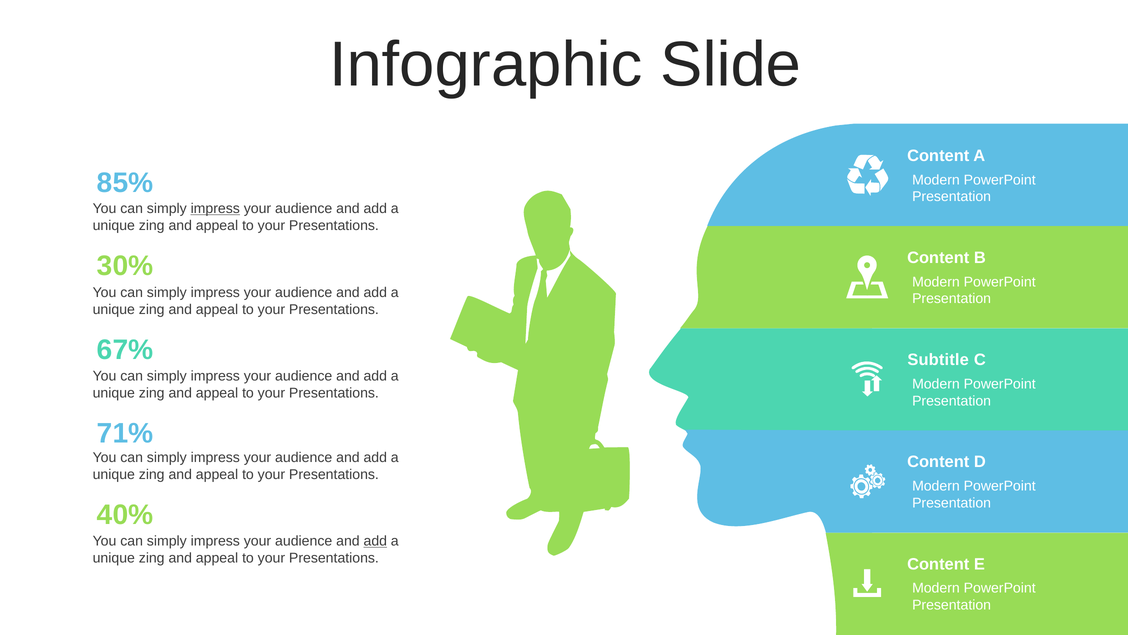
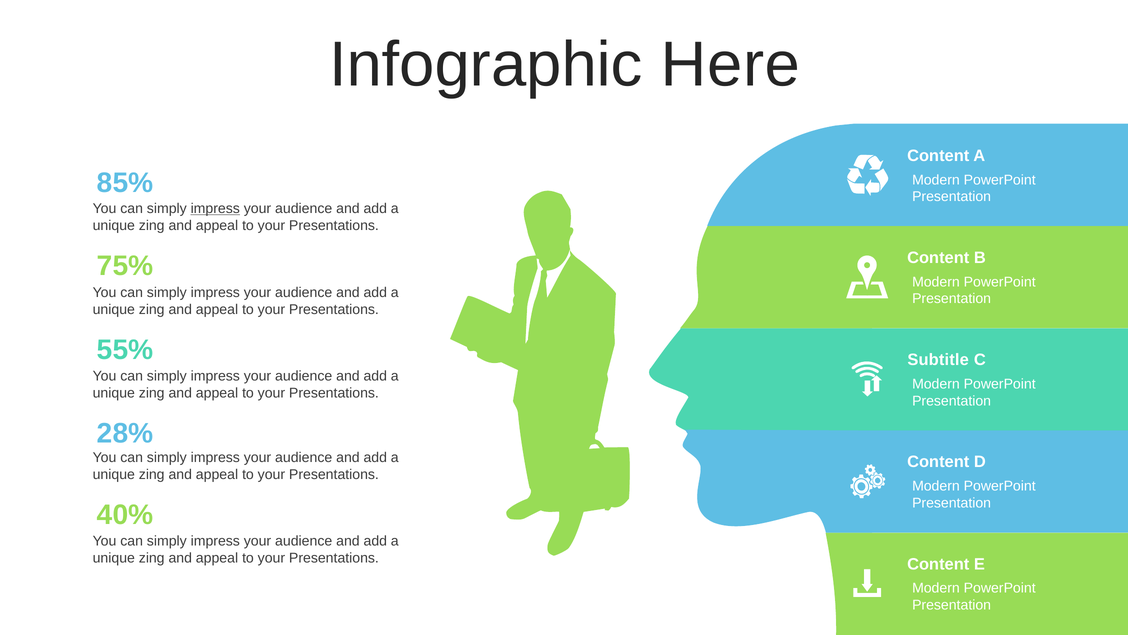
Slide: Slide -> Here (730, 65)
30%: 30% -> 75% (125, 266)
67%: 67% -> 55% (125, 350)
71%: 71% -> 28% (125, 433)
add underline: present -> none (375, 541)
